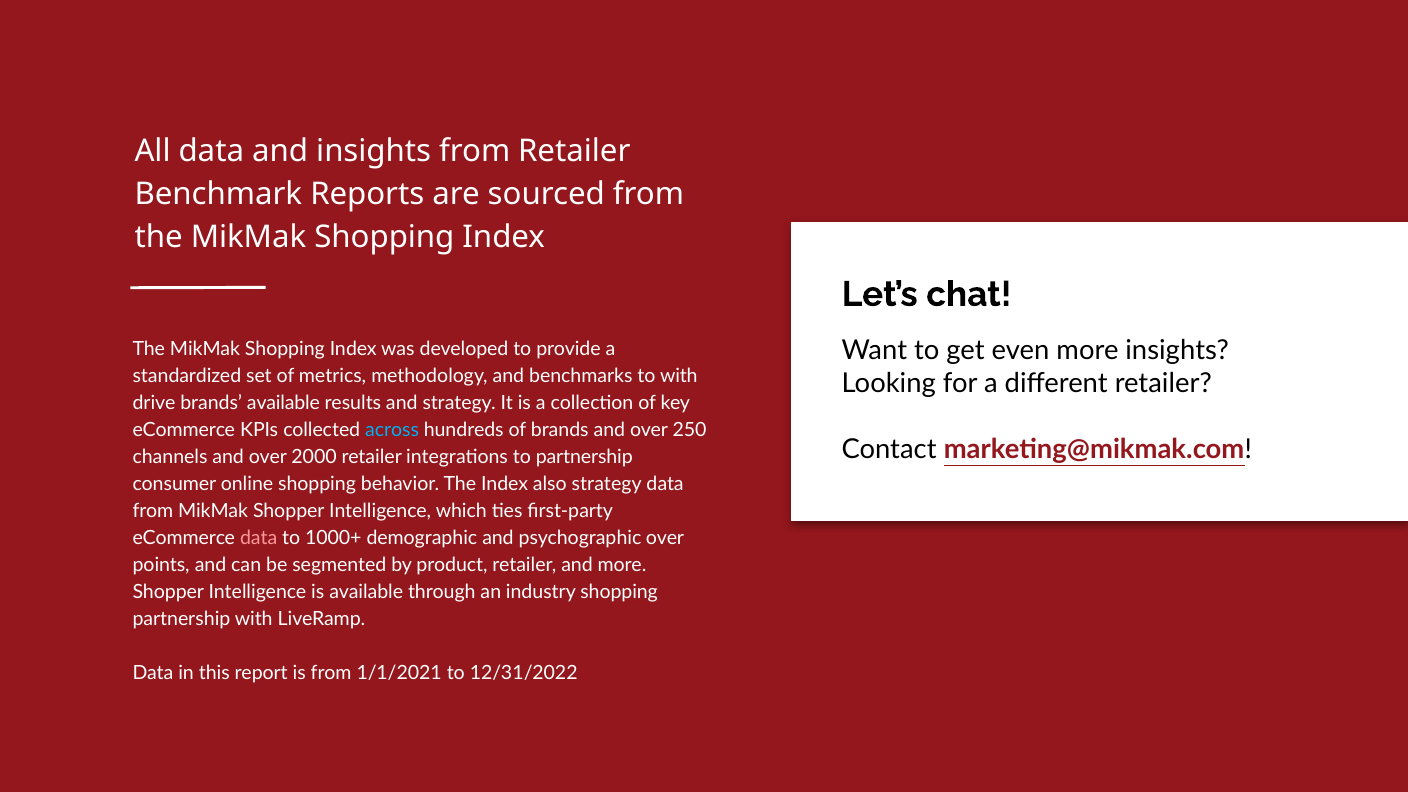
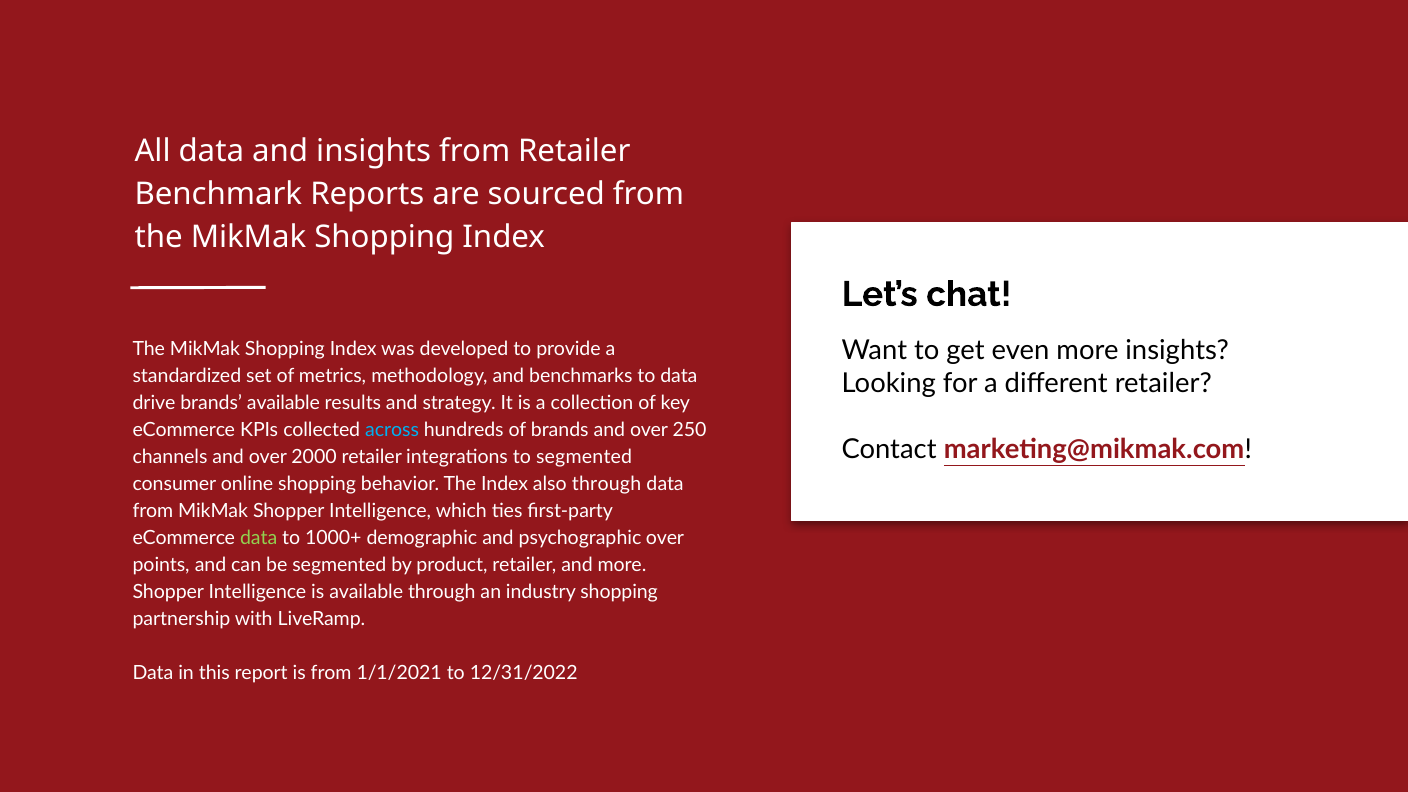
to with: with -> data (679, 376)
to partnership: partnership -> segmented (584, 457)
also strategy: strategy -> through (607, 484)
data colour: pink -> light green (259, 538)
